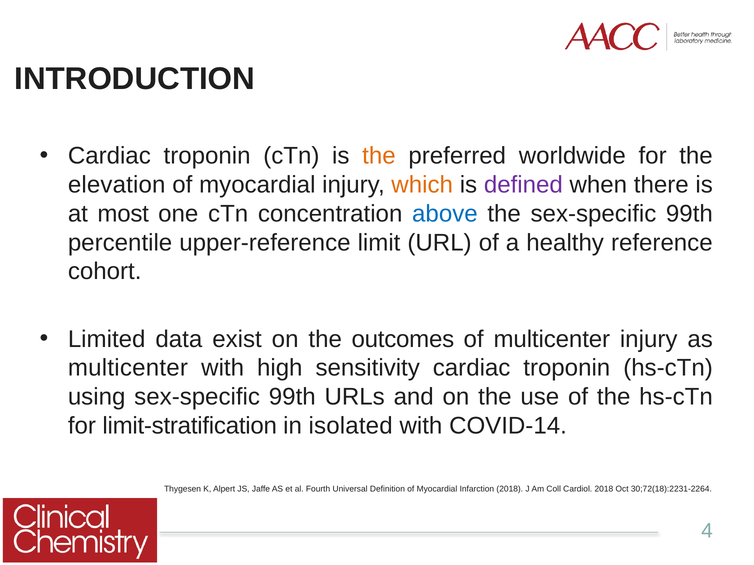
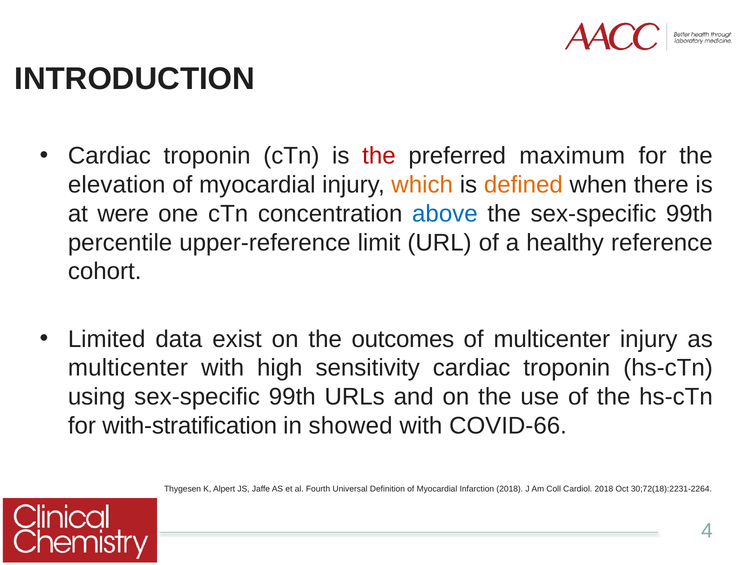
the colour: orange -> red (379, 156)
worldwide: worldwide -> maximum (572, 156)
defined colour: purple -> orange (523, 185)
most: most -> were (123, 214)
limit-stratification: limit-stratification -> with-stratification (190, 426)
isolated: isolated -> showed (351, 426)
COVID-14: COVID-14 -> COVID-66 (508, 426)
